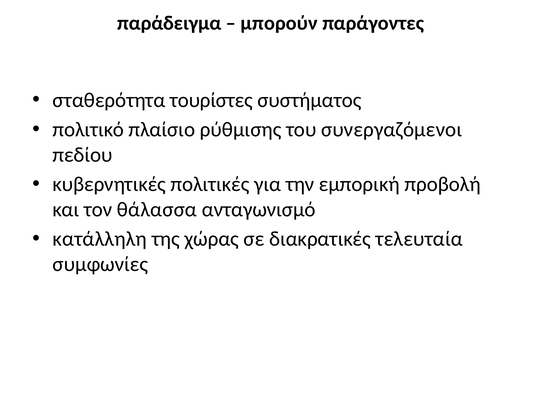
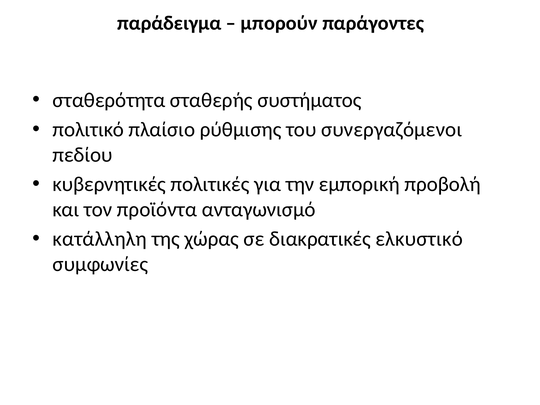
τουρίστες: τουρίστες -> σταθερής (211, 100)
θάλασσα: θάλασσα -> προϊόντα (157, 209)
τελευταία: τελευταία -> ελκυστικό (419, 239)
